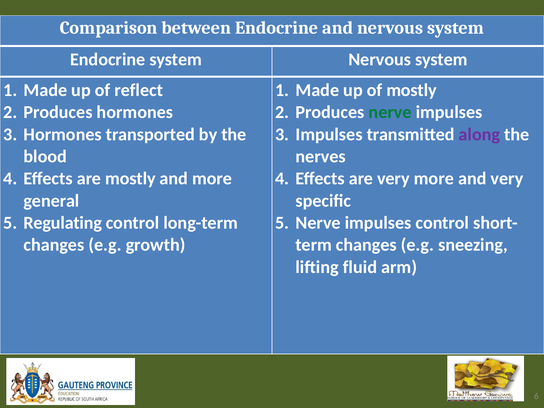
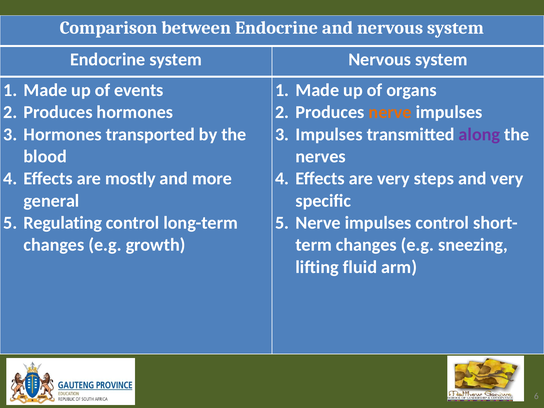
reflect: reflect -> events (139, 90)
of mostly: mostly -> organs (411, 90)
nerve colour: green -> orange (390, 112)
very more: more -> steps (434, 179)
